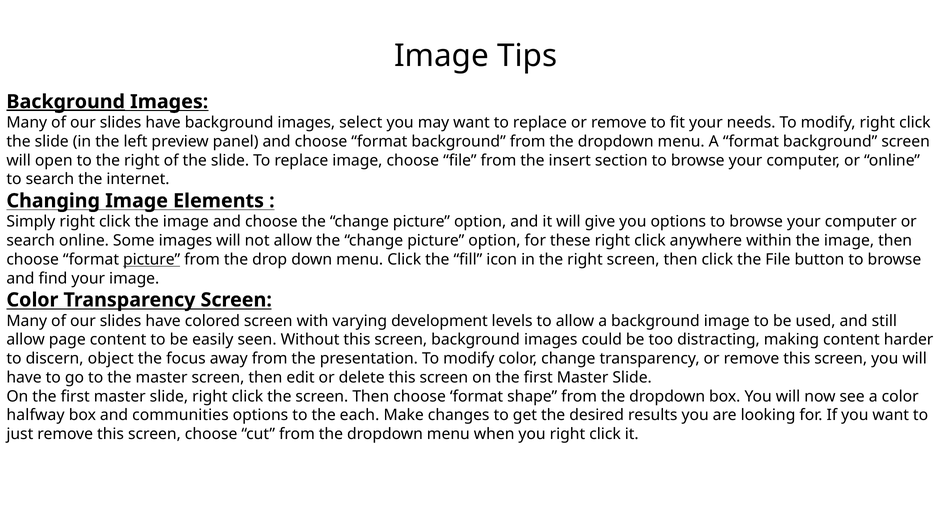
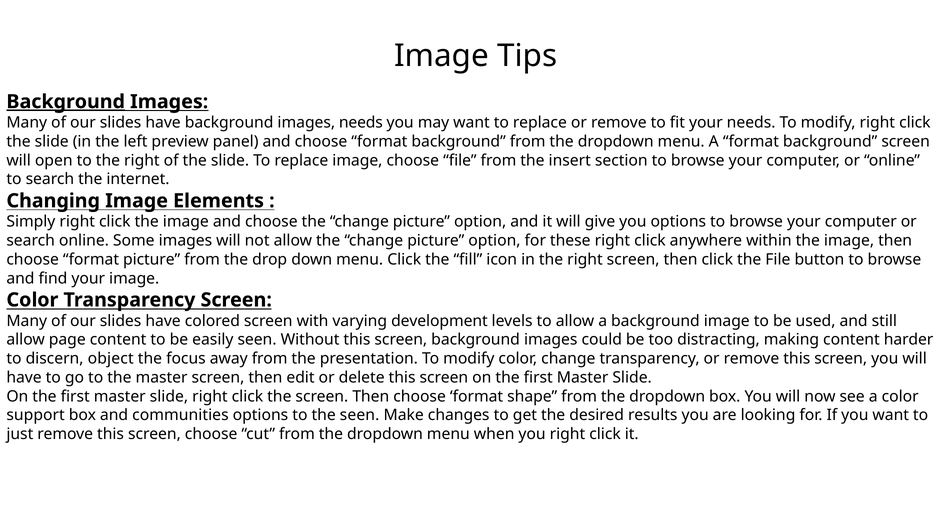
images select: select -> needs (361, 123)
picture underline: present -> none (152, 260)
halfway: halfway -> support (36, 415)
the each: each -> seen (360, 415)
